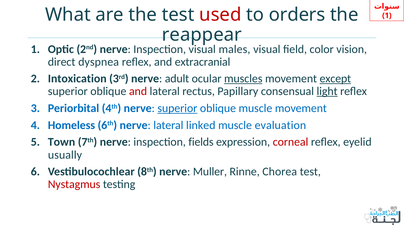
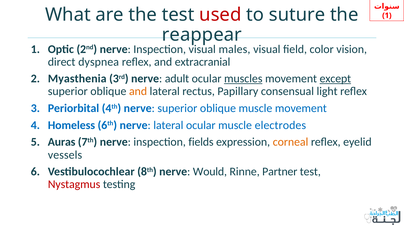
orders: orders -> suture (297, 15)
Intoxication: Intoxication -> Myasthenia (77, 79)
and colour: red -> orange (138, 92)
light underline: present -> none (327, 92)
superior underline: present -> none (177, 108)
lateral linked: linked -> ocular (201, 125)
evaluation: evaluation -> electrodes (280, 125)
Town: Town -> Auras (62, 142)
corneal colour: red -> orange (291, 142)
usually: usually -> vessels (65, 155)
Muller: Muller -> Would (210, 172)
Chorea: Chorea -> Partner (280, 172)
